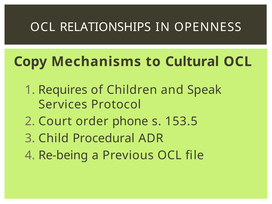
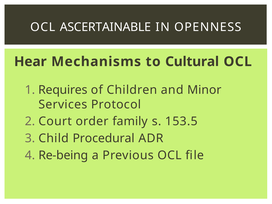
RELATIONSHIPS: RELATIONSHIPS -> ASCERTAINABLE (105, 27)
Copy: Copy -> Hear (30, 62)
Speak: Speak -> Minor (204, 90)
phone: phone -> family (130, 121)
